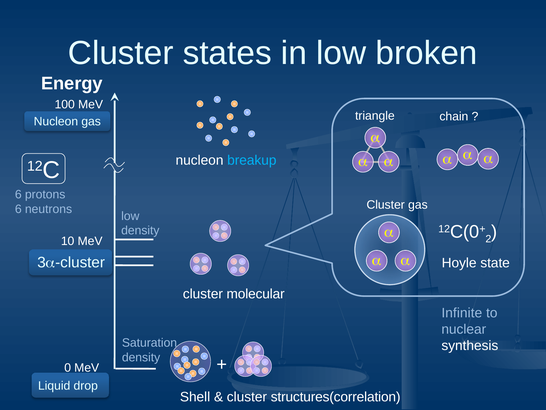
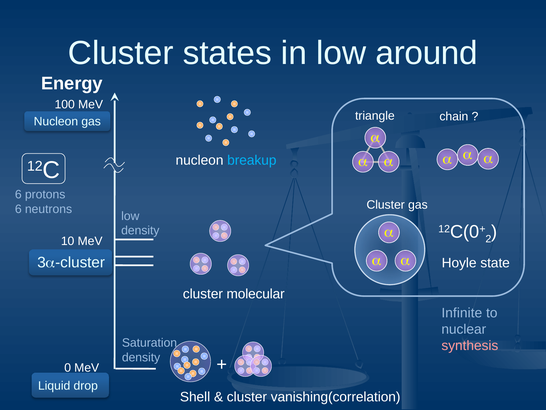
broken: broken -> around (427, 53)
synthesis colour: white -> pink (470, 345)
structures(correlation: structures(correlation -> vanishing(correlation (336, 397)
